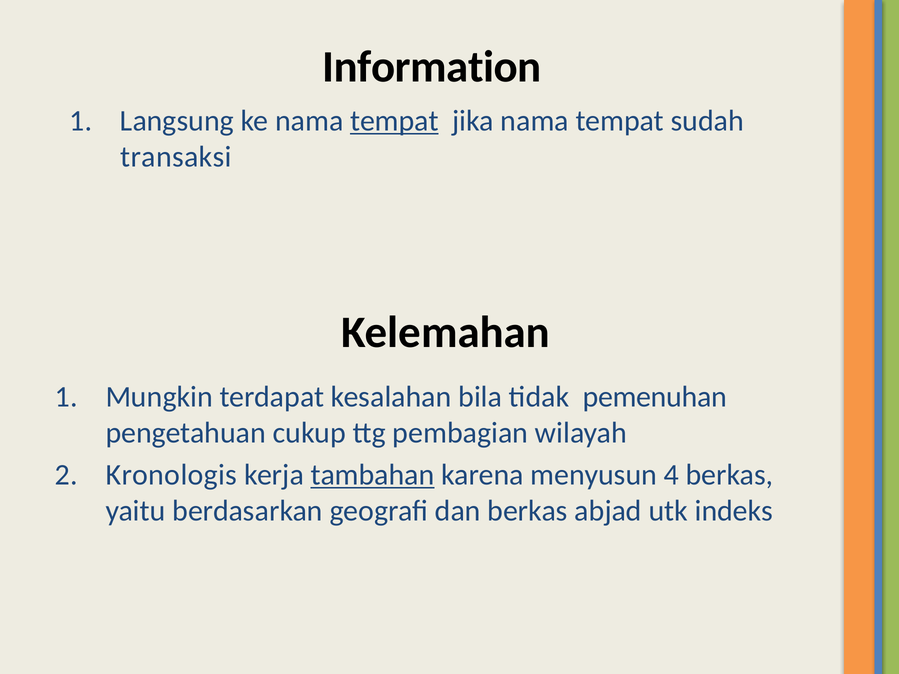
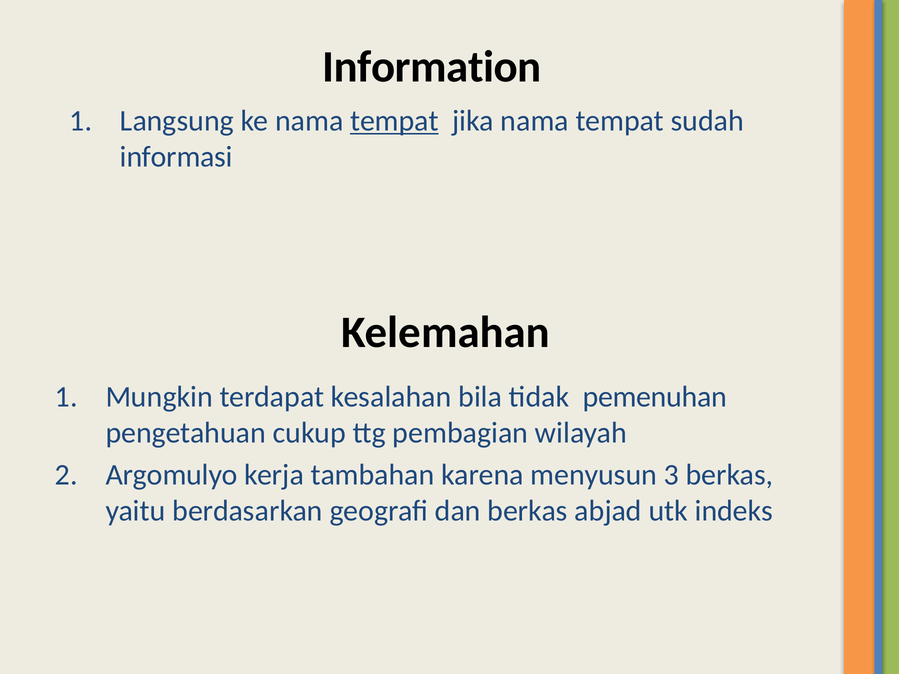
transaksi: transaksi -> informasi (176, 157)
Kronologis: Kronologis -> Argomulyo (172, 475)
tambahan underline: present -> none (373, 475)
4: 4 -> 3 (671, 475)
